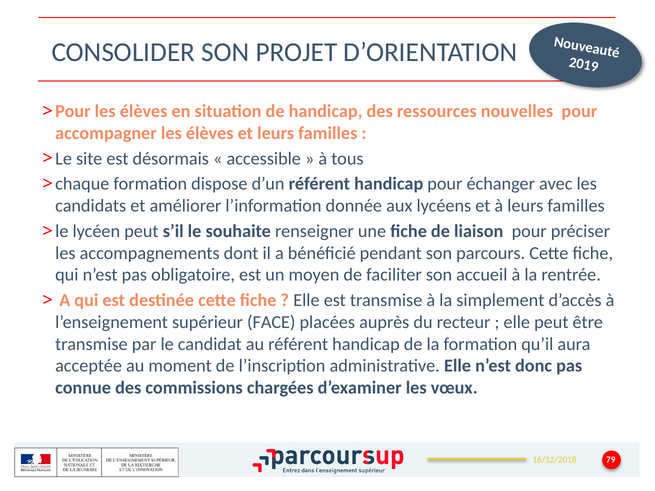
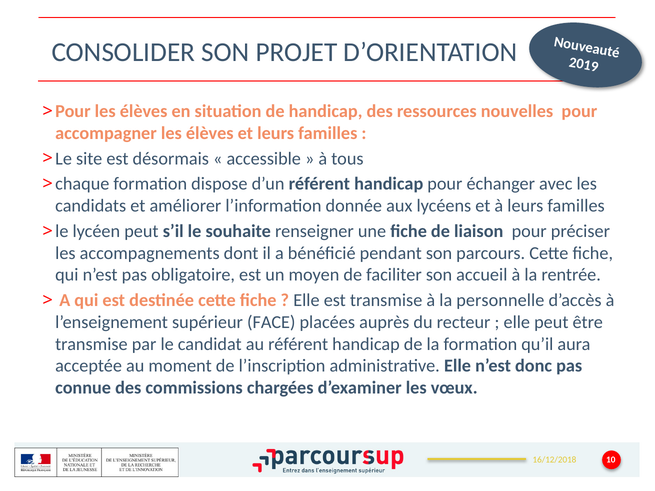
simplement: simplement -> personnelle (500, 301)
79: 79 -> 10 (611, 460)
